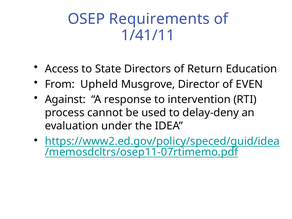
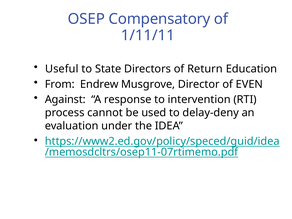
Requirements: Requirements -> Compensatory (160, 19)
1/41/11: 1/41/11 -> 1/11/11 (148, 35)
Access: Access -> Useful (62, 69)
Upheld: Upheld -> Endrew (99, 84)
